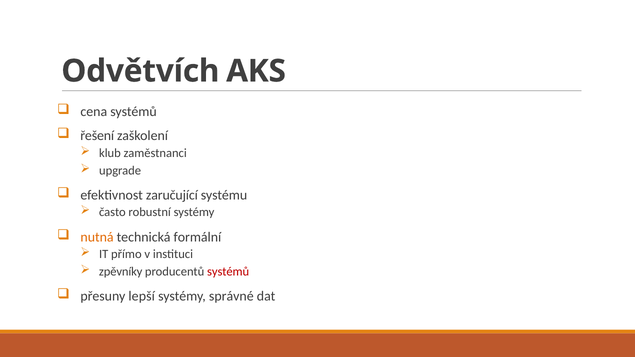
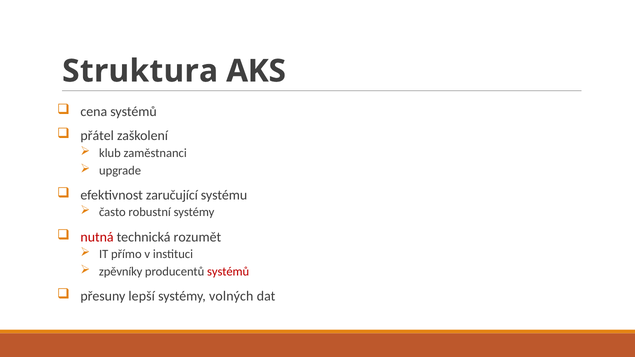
Odvětvích: Odvětvích -> Struktura (140, 71)
řešení: řešení -> přátel (97, 136)
nutná colour: orange -> red (97, 237)
formální: formální -> rozumět (197, 237)
správné: správné -> volných (231, 297)
